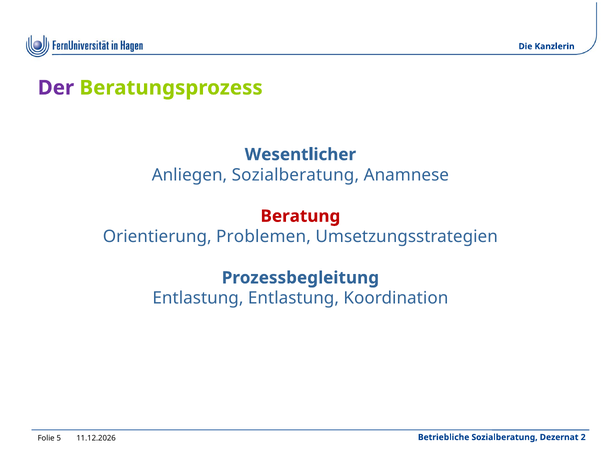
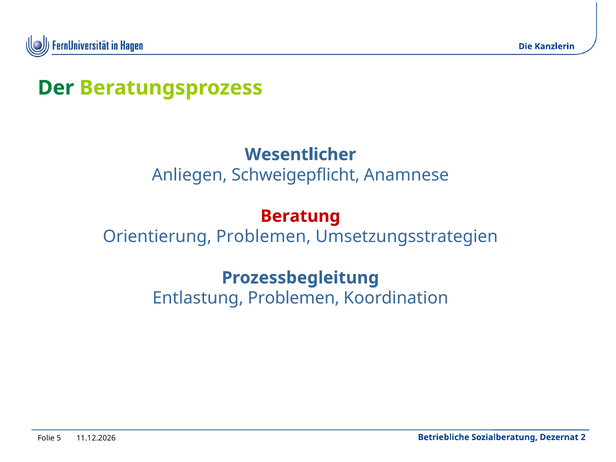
Der colour: purple -> green (56, 88)
Anliegen Sozialberatung: Sozialberatung -> Schweigepflicht (296, 175)
Entlastung Entlastung: Entlastung -> Problemen (294, 298)
